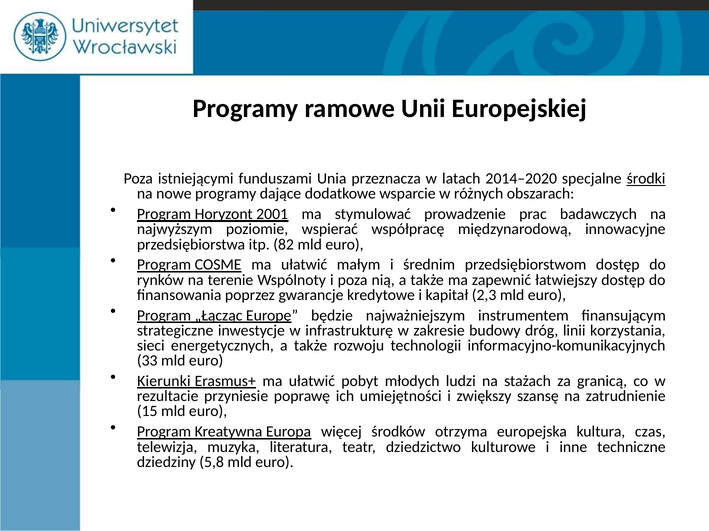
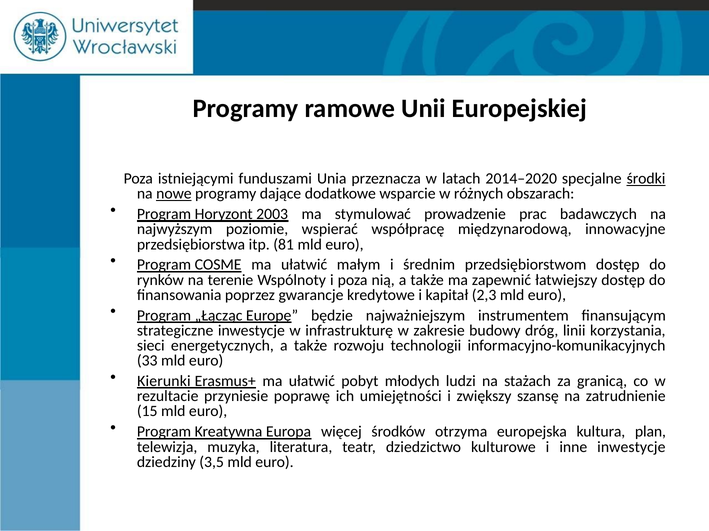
nowe underline: none -> present (174, 194)
2001: 2001 -> 2003 (272, 214)
82: 82 -> 81 (284, 245)
czas: czas -> plan (650, 432)
inne techniczne: techniczne -> inwestycje (631, 447)
5,8: 5,8 -> 3,5 (212, 463)
